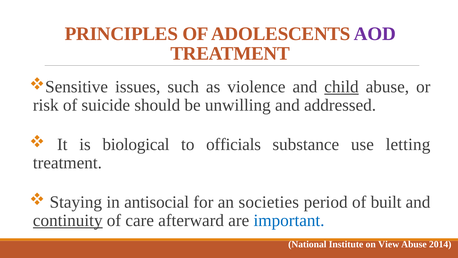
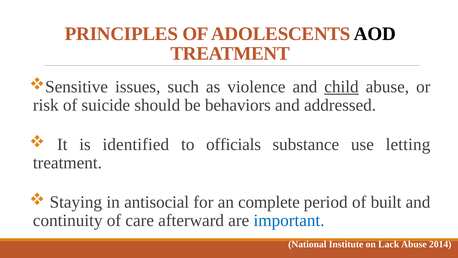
AOD colour: purple -> black (375, 34)
unwilling: unwilling -> behaviors (238, 105)
biological: biological -> identified (136, 144)
societies: societies -> complete (269, 202)
continuity underline: present -> none (68, 220)
View: View -> Lack (389, 244)
